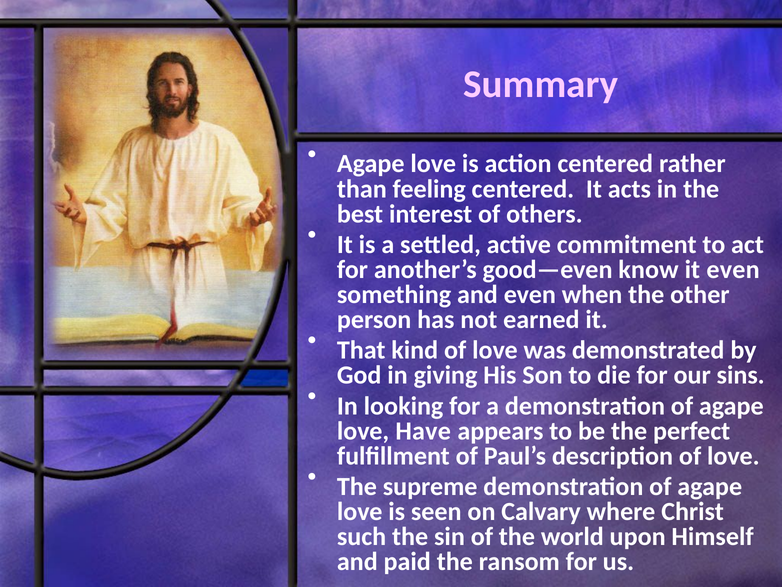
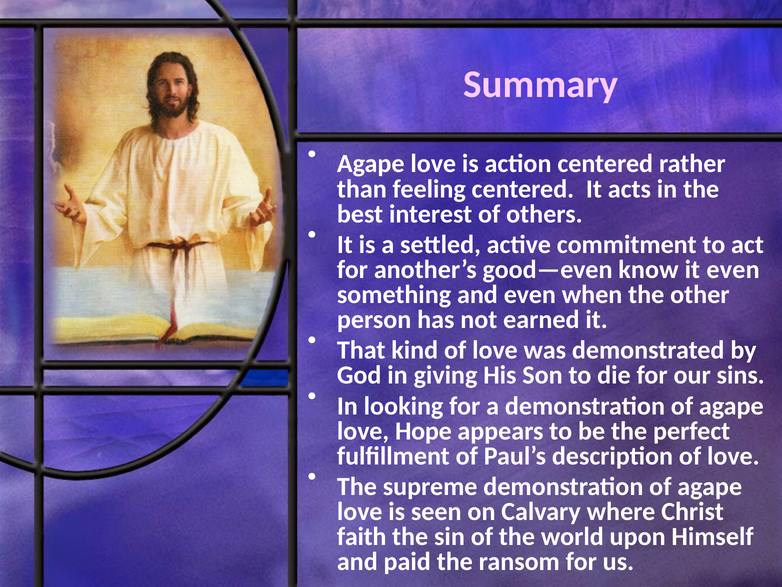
Have: Have -> Hope (423, 431)
such: such -> faith (362, 536)
